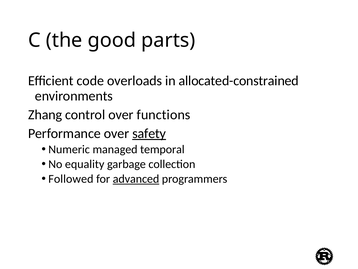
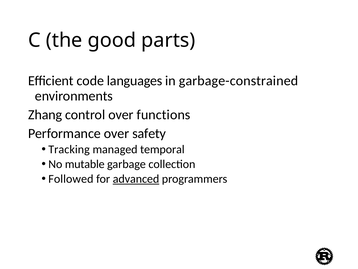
overloads: overloads -> languages (135, 81)
allocated-constrained: allocated-constrained -> garbage-constrained (239, 81)
safety underline: present -> none (149, 133)
Numeric: Numeric -> Tracking (69, 149)
equality: equality -> mutable (85, 164)
